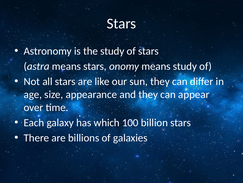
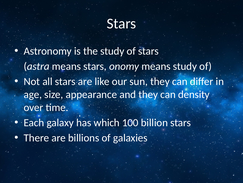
appear: appear -> density (194, 94)
